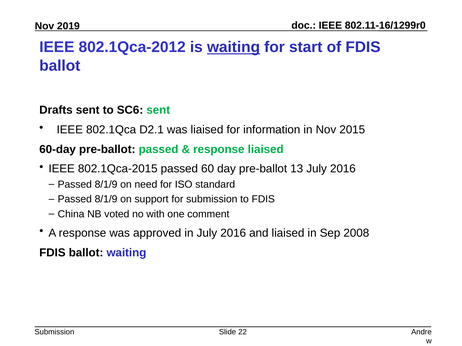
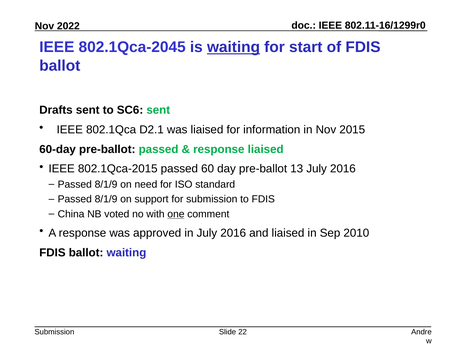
2019: 2019 -> 2022 (68, 26)
802.1Qca-2012: 802.1Qca-2012 -> 802.1Qca-2045 (132, 47)
one underline: none -> present (176, 214)
2008: 2008 -> 2010 (356, 233)
